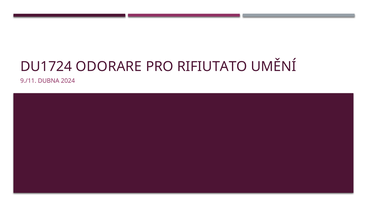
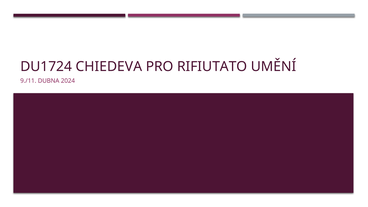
ODORARE: ODORARE -> CHIEDEVA (109, 67)
